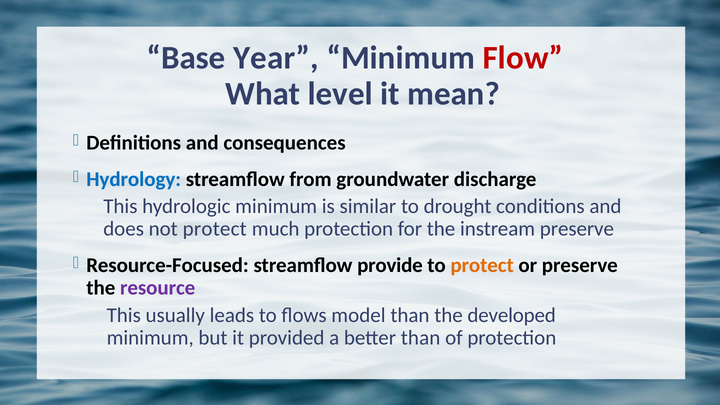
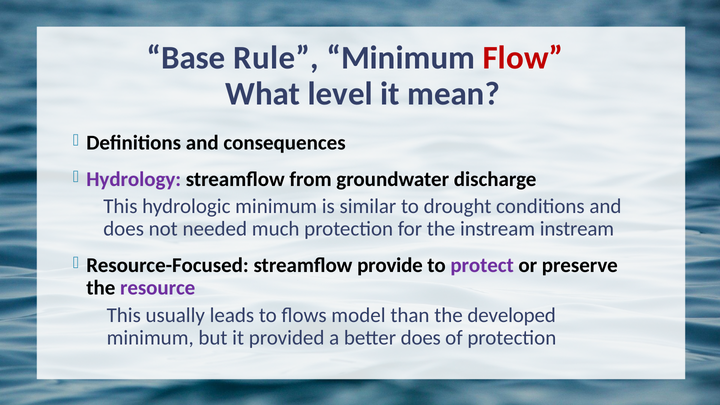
Year: Year -> Rule (276, 58)
Hydrology colour: blue -> purple (134, 179)
not protect: protect -> needed (215, 229)
instream preserve: preserve -> instream (577, 229)
protect colour: orange -> purple (482, 265)
better than: than -> does (421, 338)
